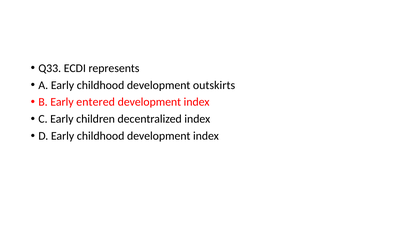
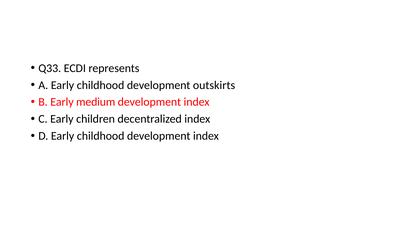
entered: entered -> medium (96, 102)
